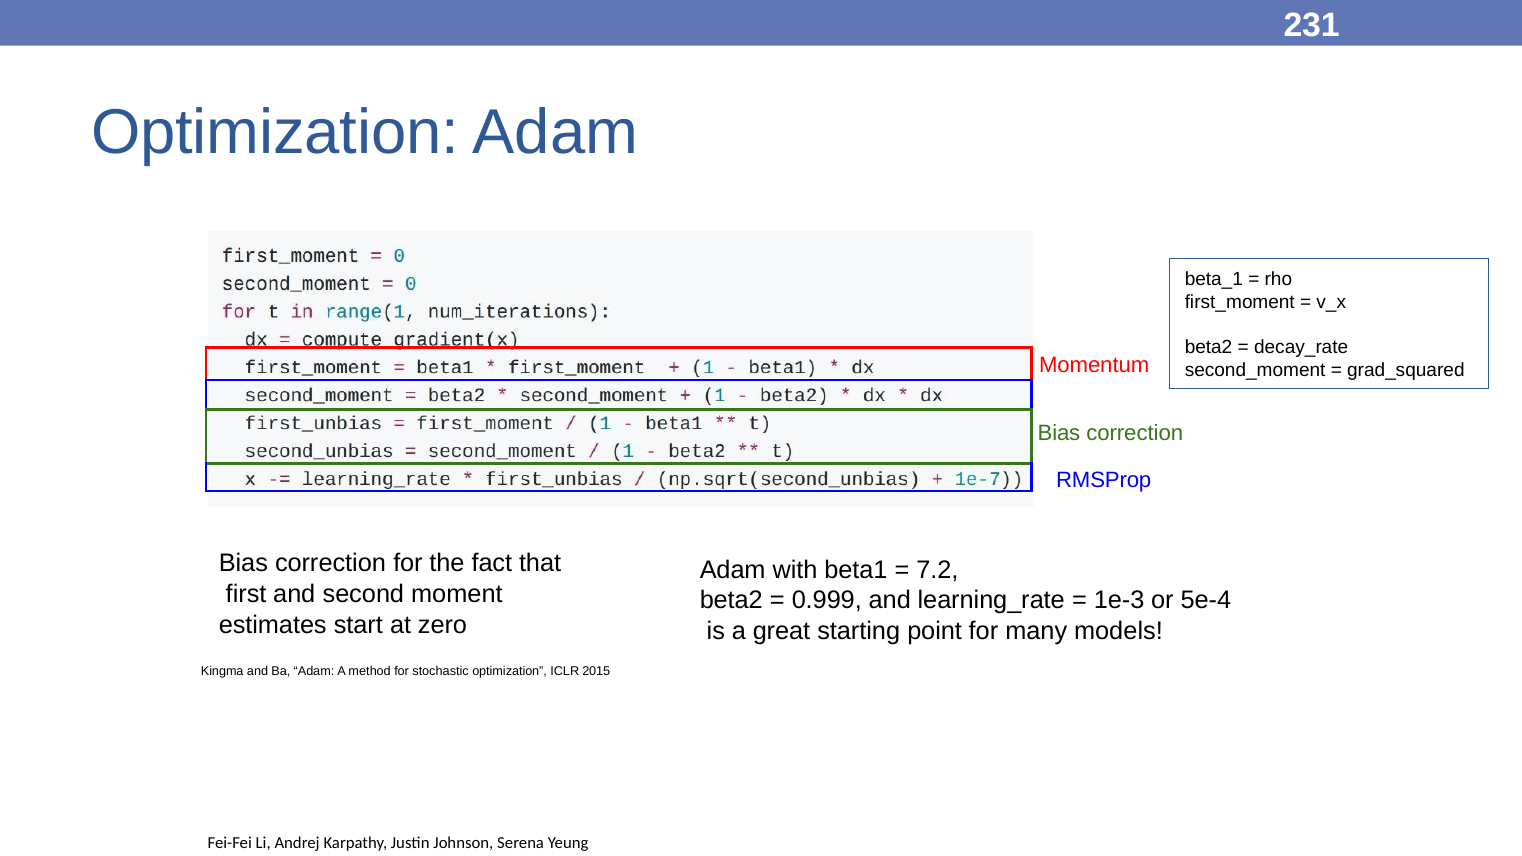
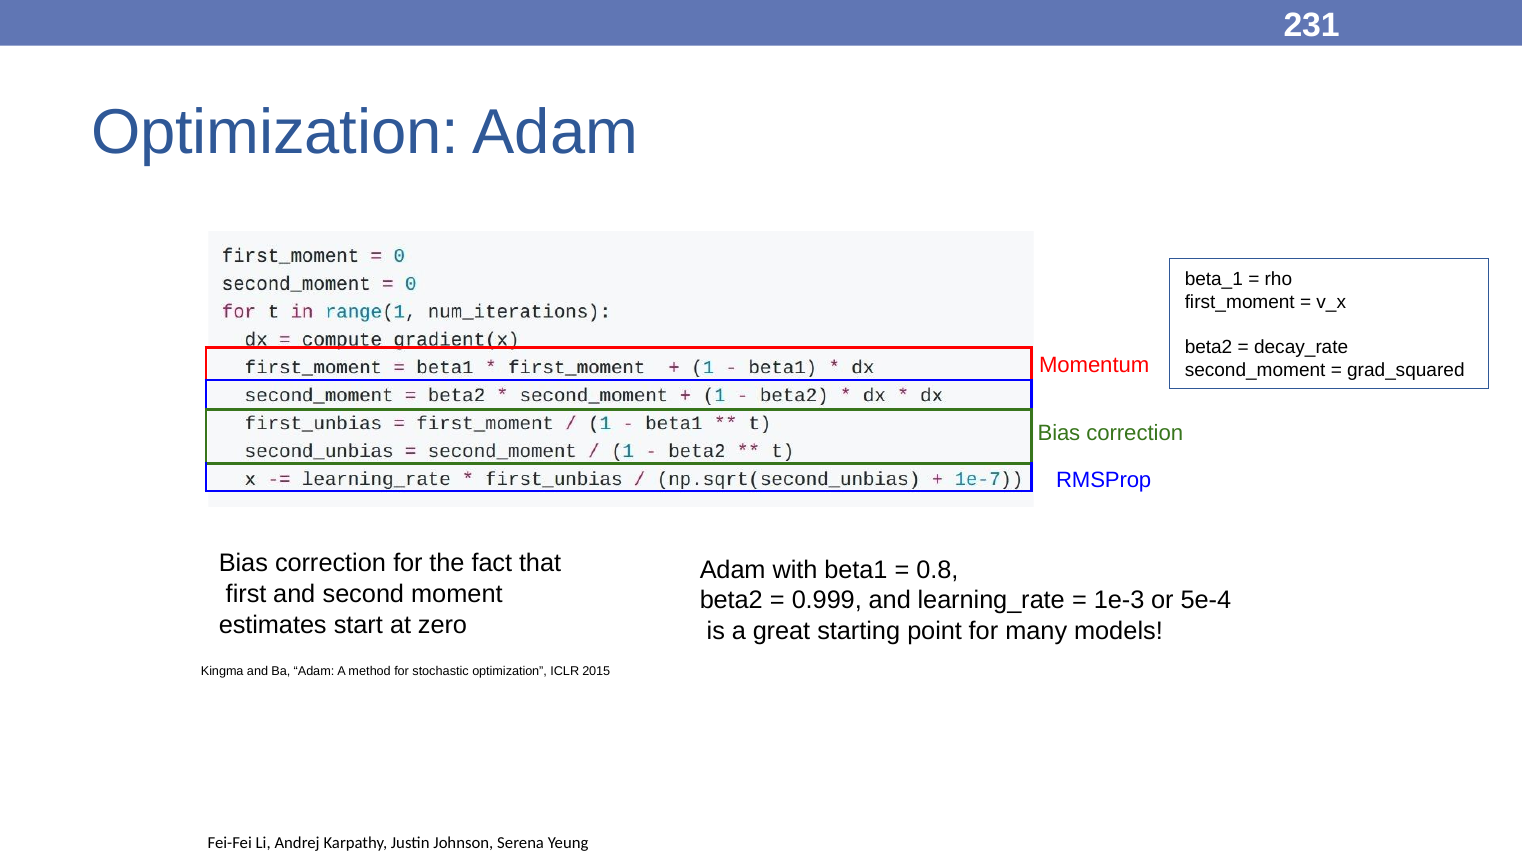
7.2: 7.2 -> 0.8 (937, 570)
